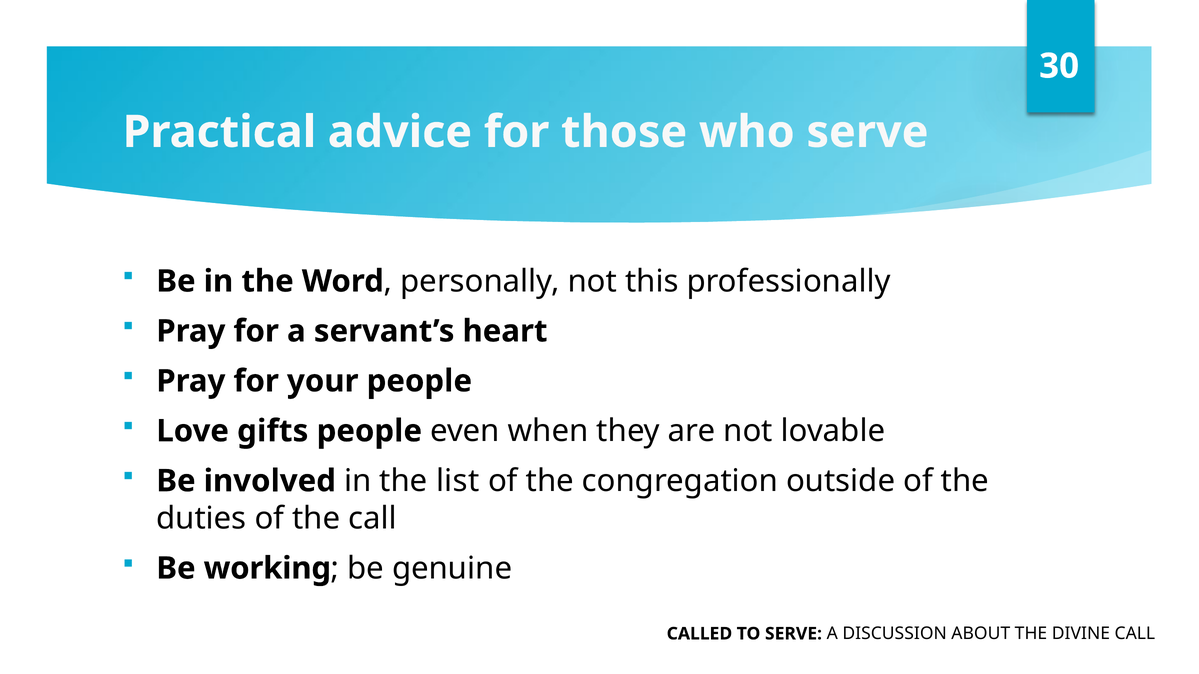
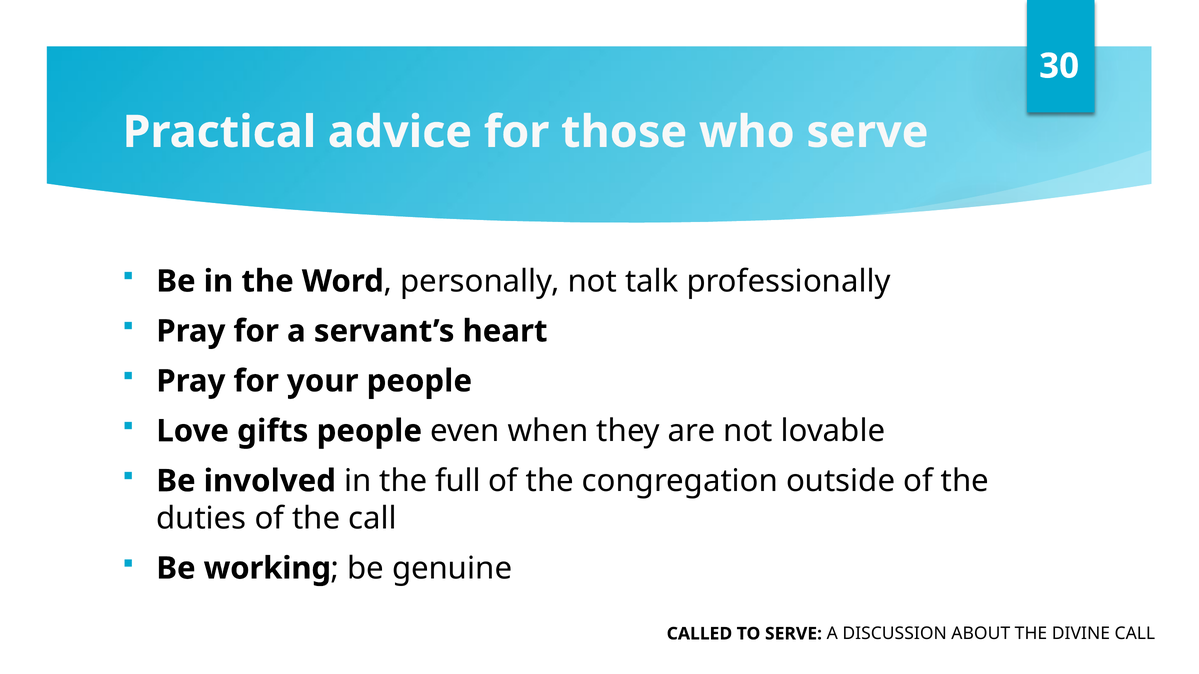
this: this -> talk (652, 281)
list: list -> full (458, 481)
